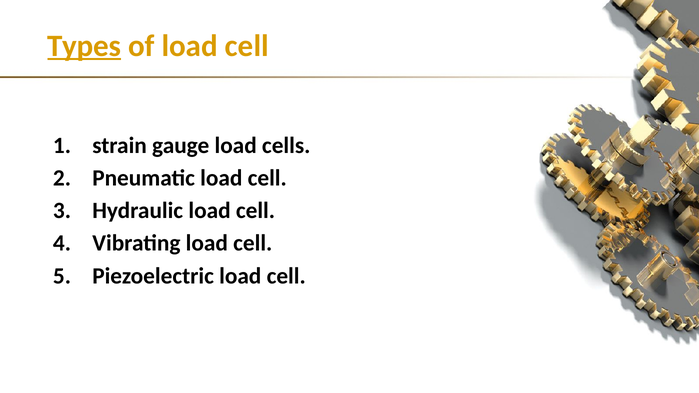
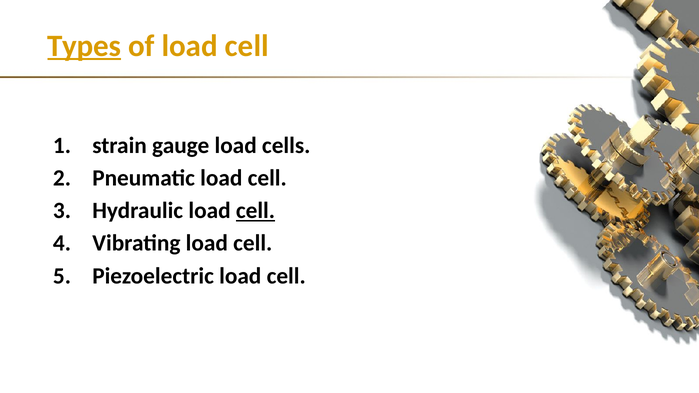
cell underline: none -> present (255, 211)
